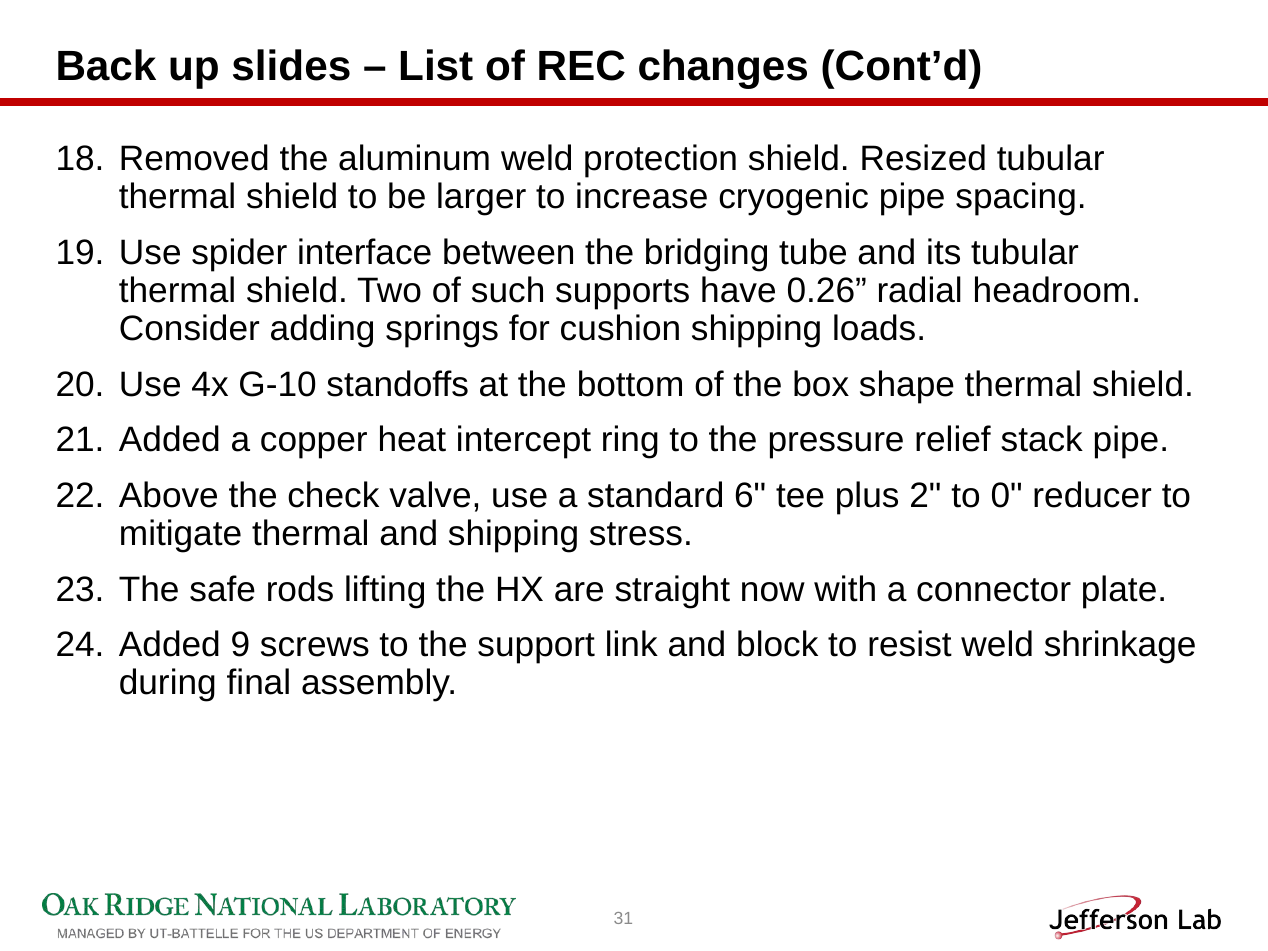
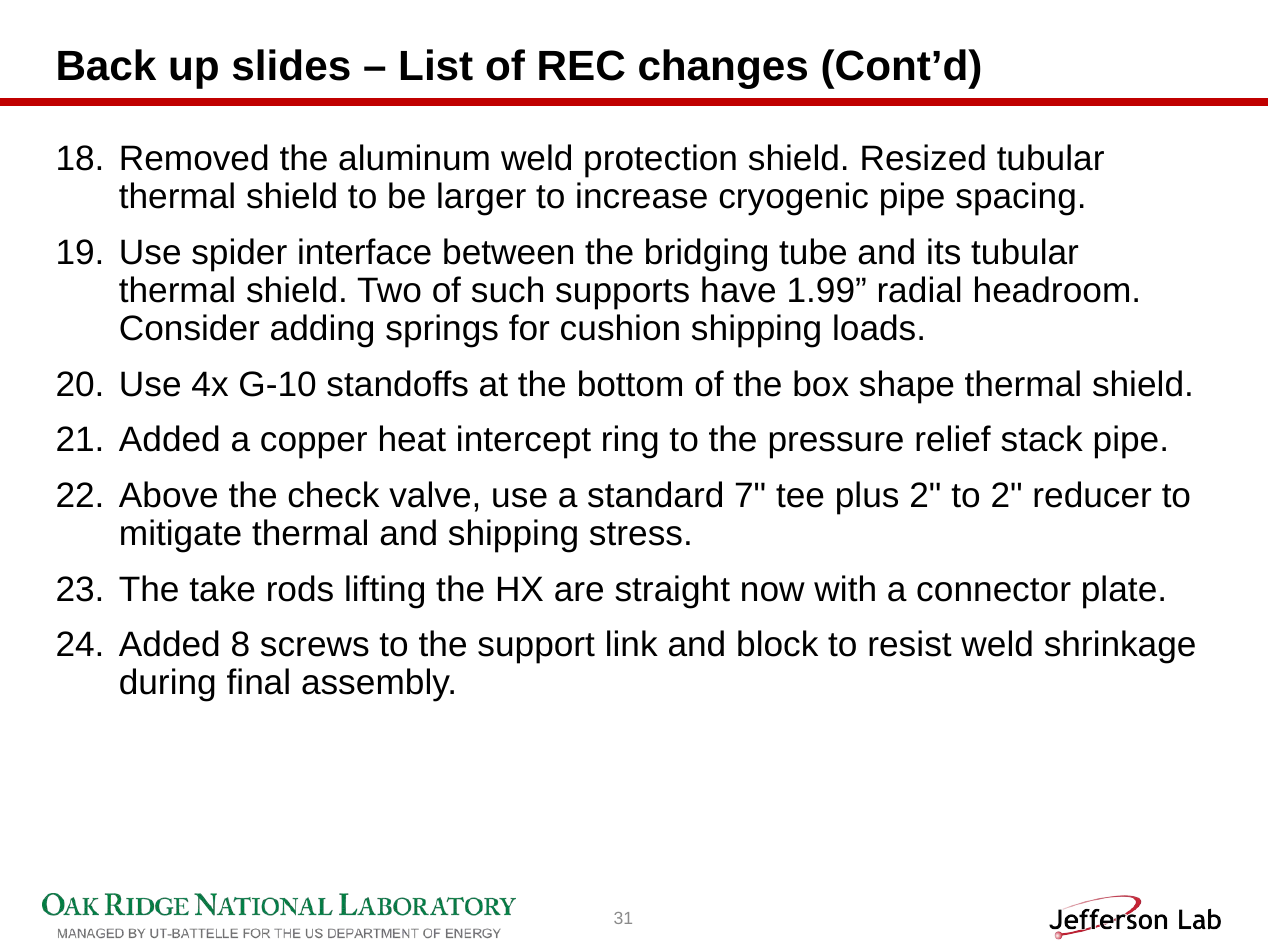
0.26: 0.26 -> 1.99 (827, 291)
6: 6 -> 7 (750, 496)
to 0: 0 -> 2 (1007, 496)
safe: safe -> take (223, 590)
9: 9 -> 8 (240, 645)
